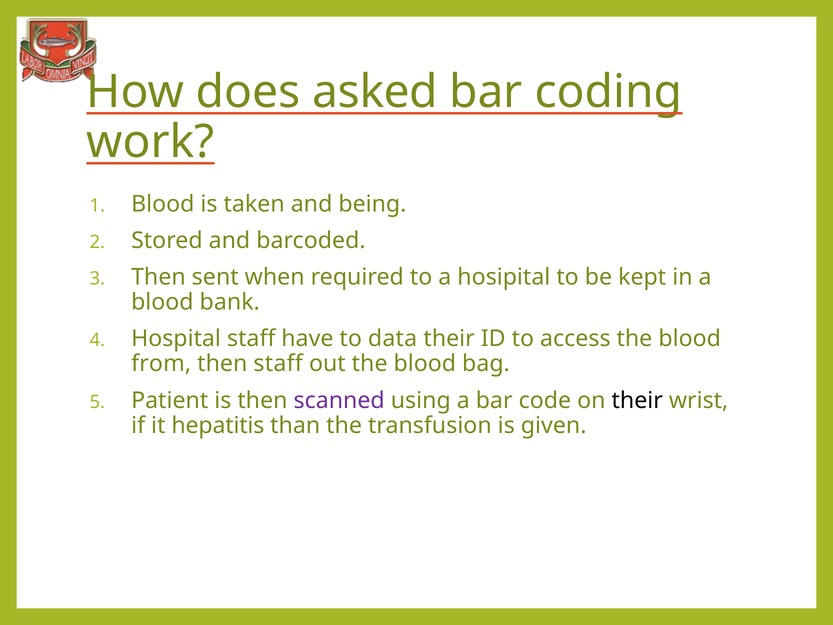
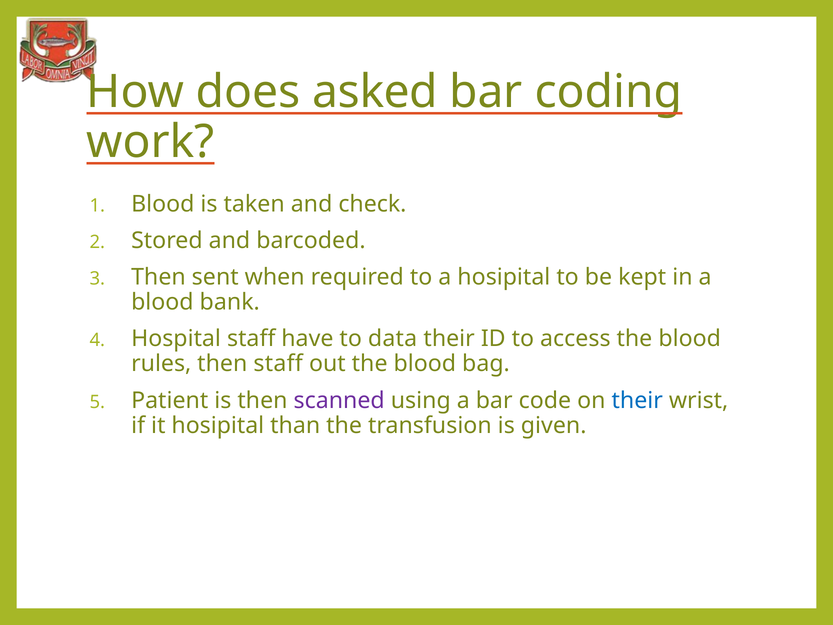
being: being -> check (372, 204)
from: from -> rules (161, 364)
their colour: black -> blue (637, 400)
it hepatitis: hepatitis -> hosipital (218, 425)
